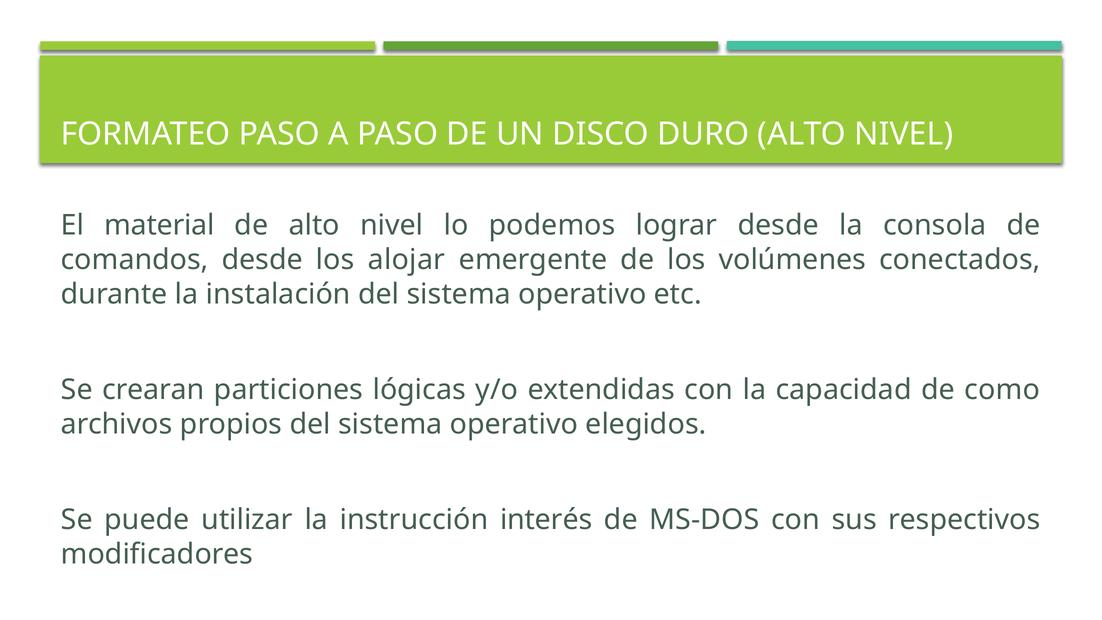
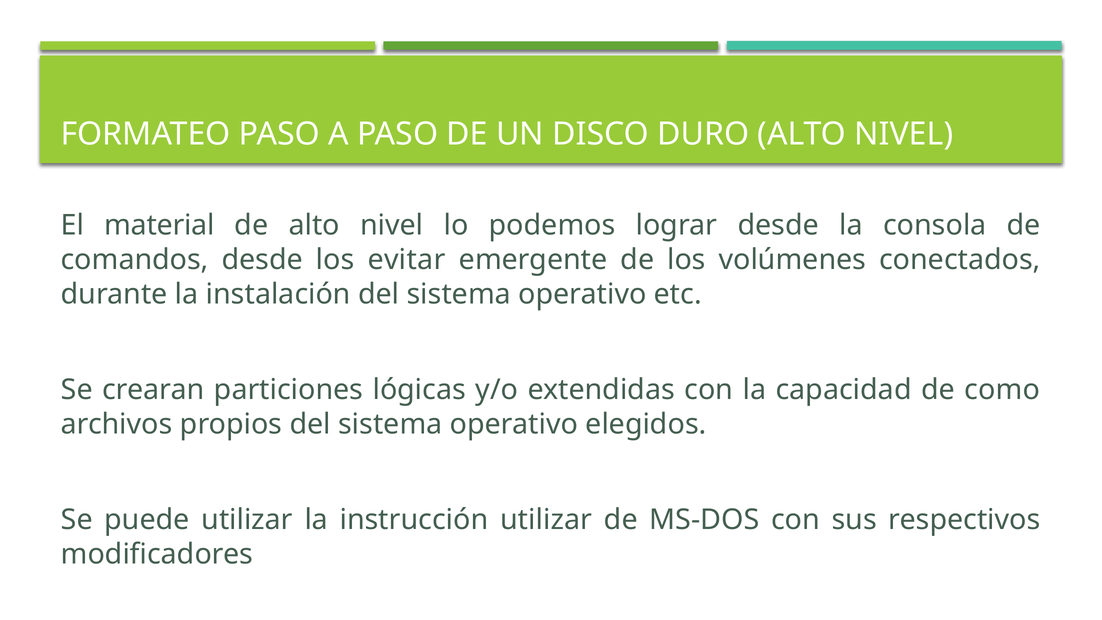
alojar: alojar -> evitar (406, 260)
instrucción interés: interés -> utilizar (546, 520)
